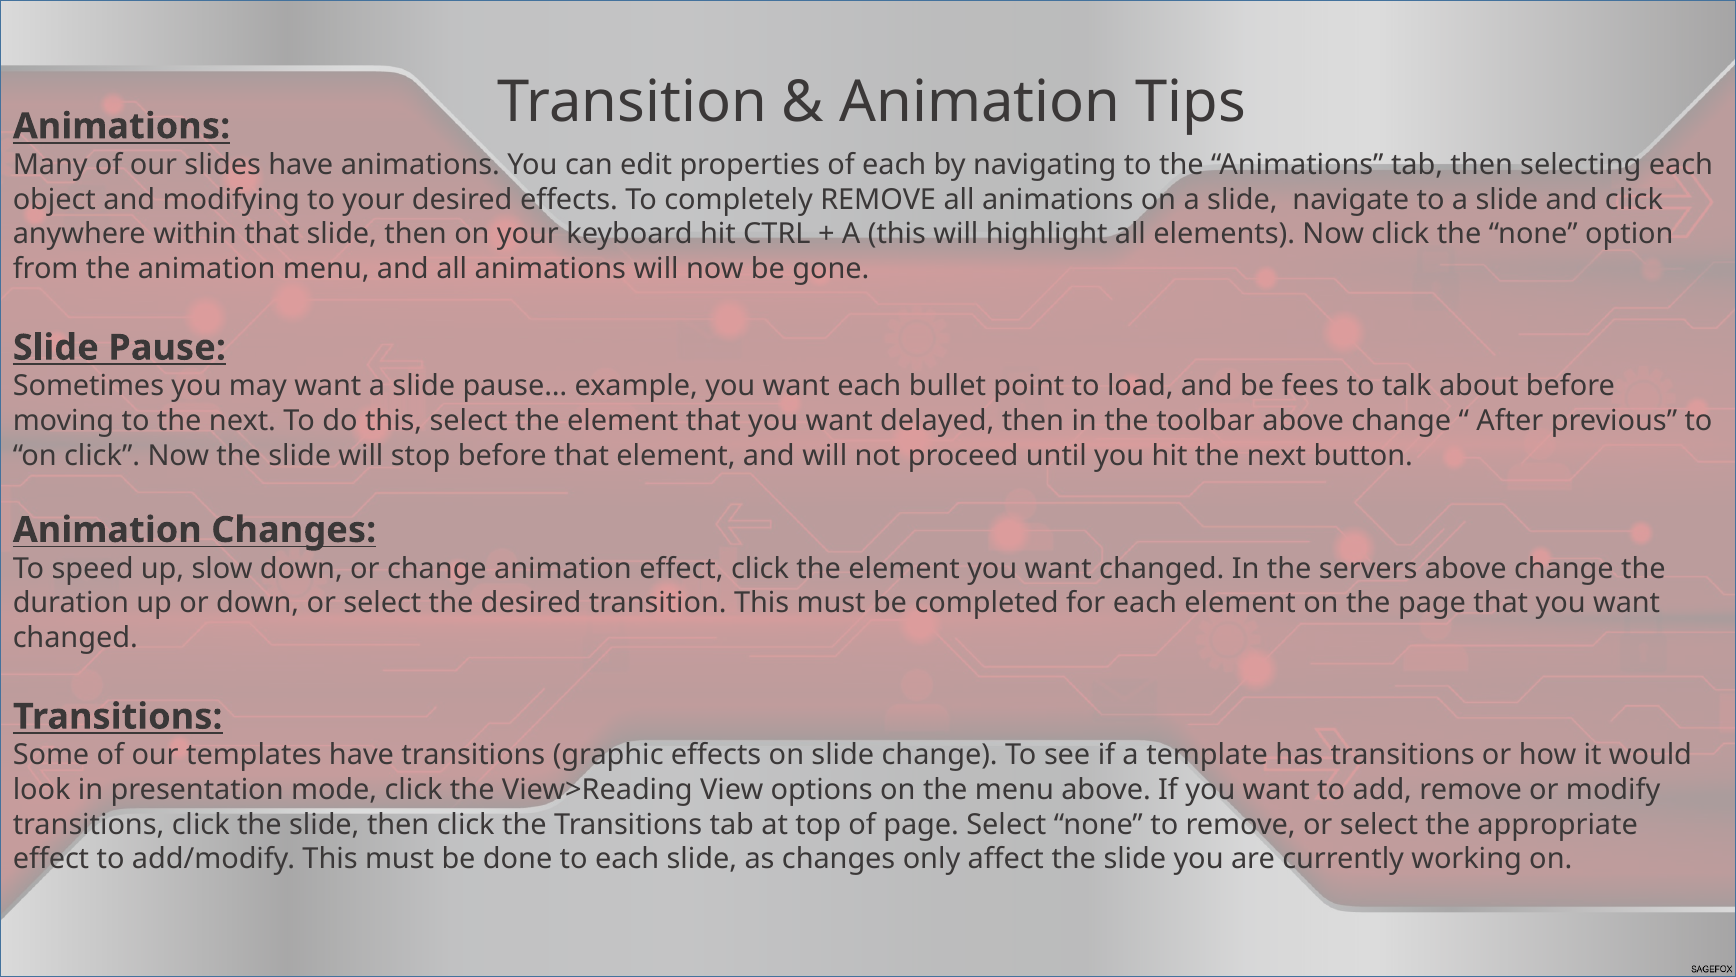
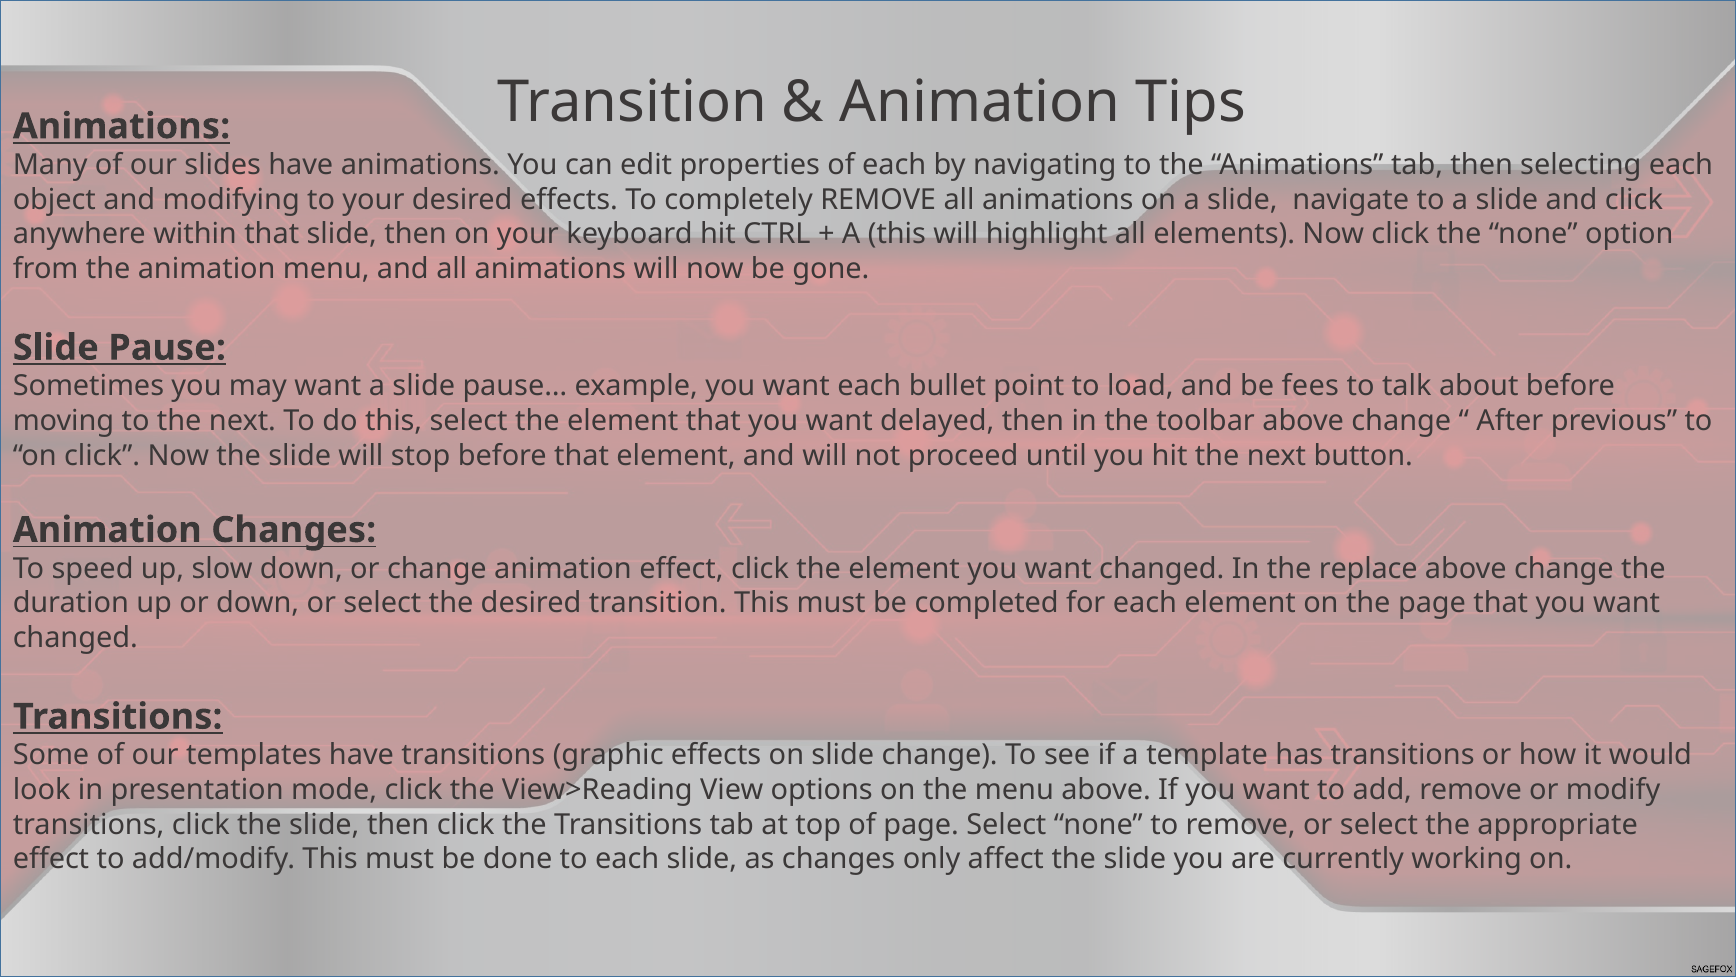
servers: servers -> replace (1368, 568)
